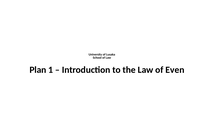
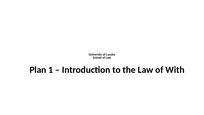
Even: Even -> With (175, 70)
